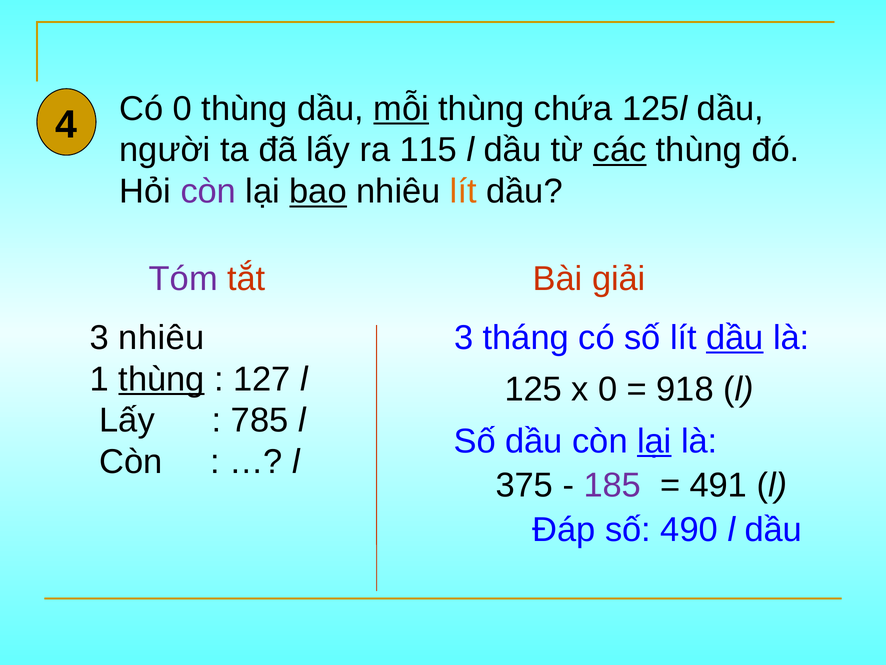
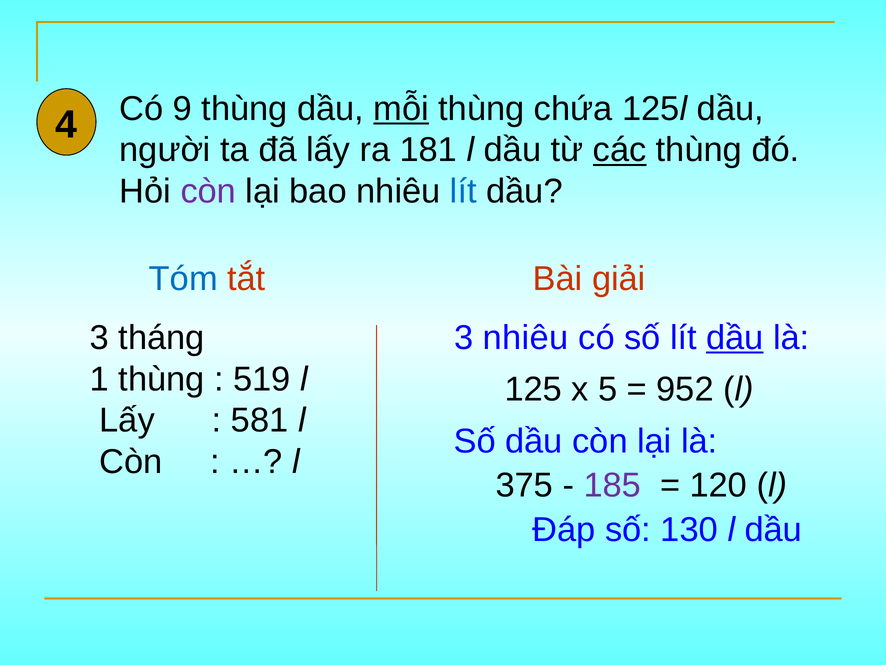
Có 0: 0 -> 9 (182, 109)
115: 115 -> 181 (428, 150)
bao underline: present -> none (318, 191)
lít colour: orange -> blue (463, 191)
Tóm colour: purple -> blue (183, 278)
3 nhiêu: nhiêu -> tháng (162, 338)
3 tháng: tháng -> nhiêu (526, 338)
thùng underline: present -> none (162, 379)
127: 127 -> 519 (262, 379)
x 0: 0 -> 5 (608, 389)
918: 918 -> 952 (685, 389)
785: 785 -> 581 (260, 420)
lại underline: present -> none (654, 441)
491: 491 -> 120 (718, 485)
490: 490 -> 130 (689, 529)
